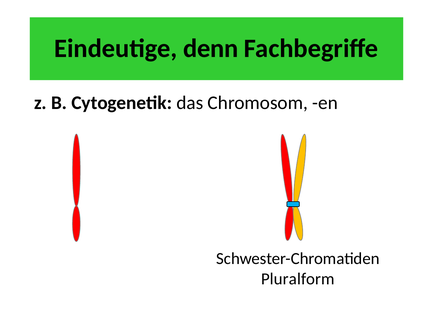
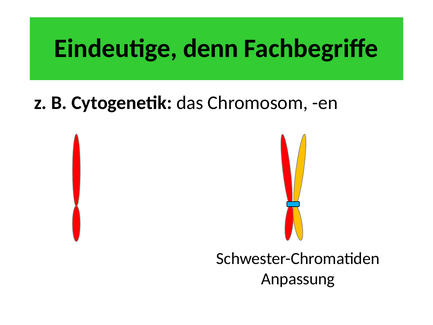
Pluralform: Pluralform -> Anpassung (298, 279)
